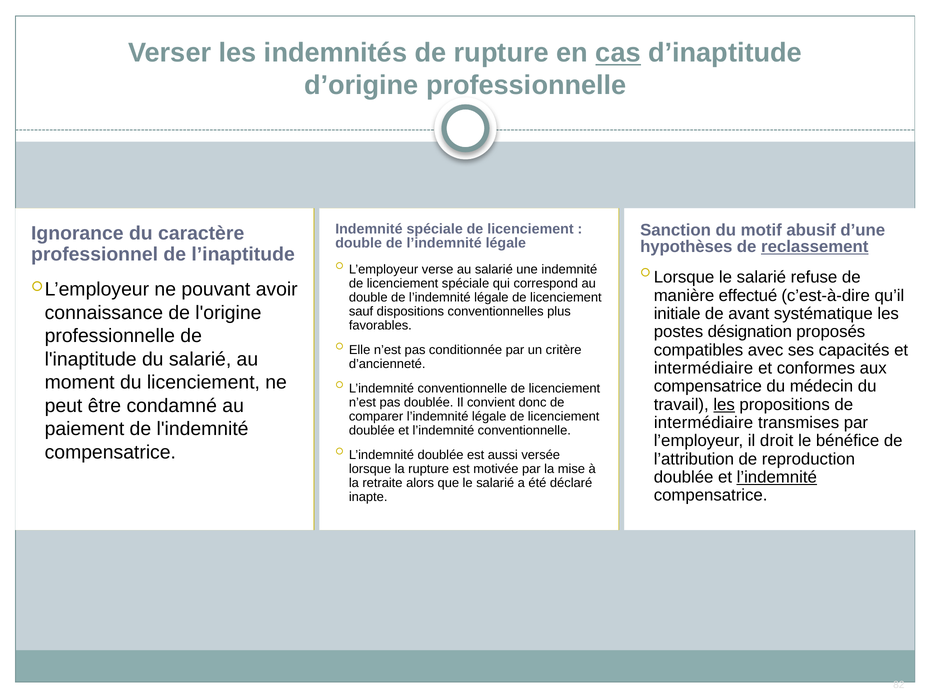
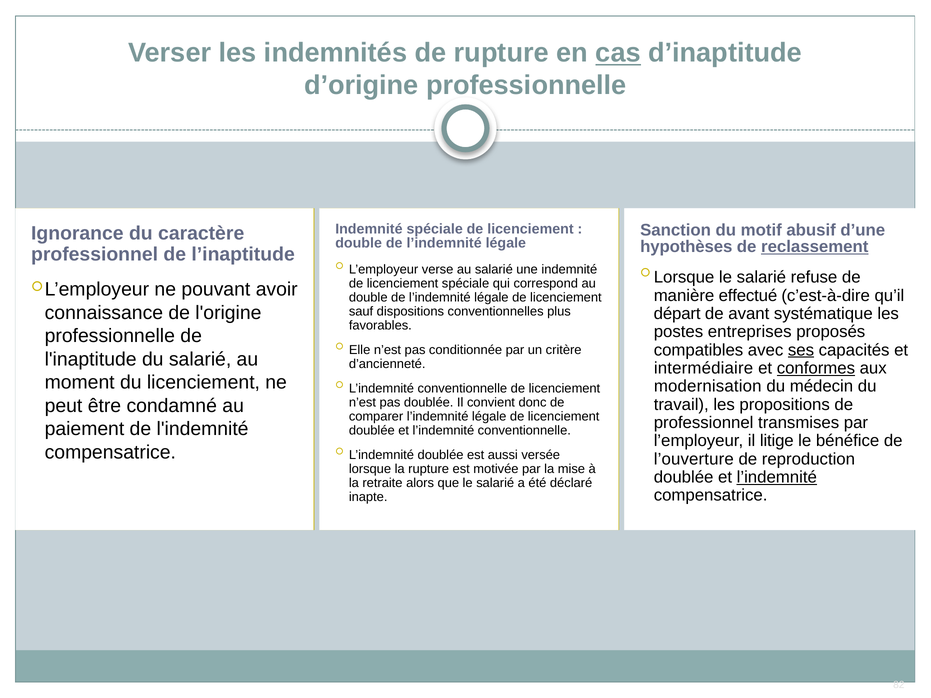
initiale: initiale -> départ (677, 314)
désignation: désignation -> entreprises (750, 332)
ses underline: none -> present (801, 350)
conformes underline: none -> present (816, 368)
compensatrice: compensatrice -> modernisation (708, 386)
les underline: present -> none (724, 405)
intermédiaire: intermédiaire -> professionnel (704, 423)
droit: droit -> litige (777, 441)
l’attribution: l’attribution -> l’ouverture (694, 459)
